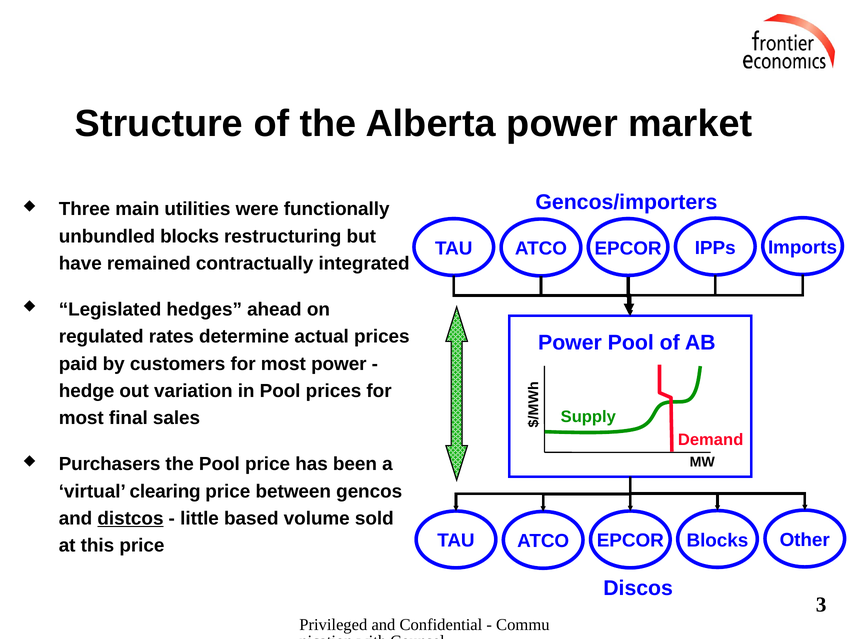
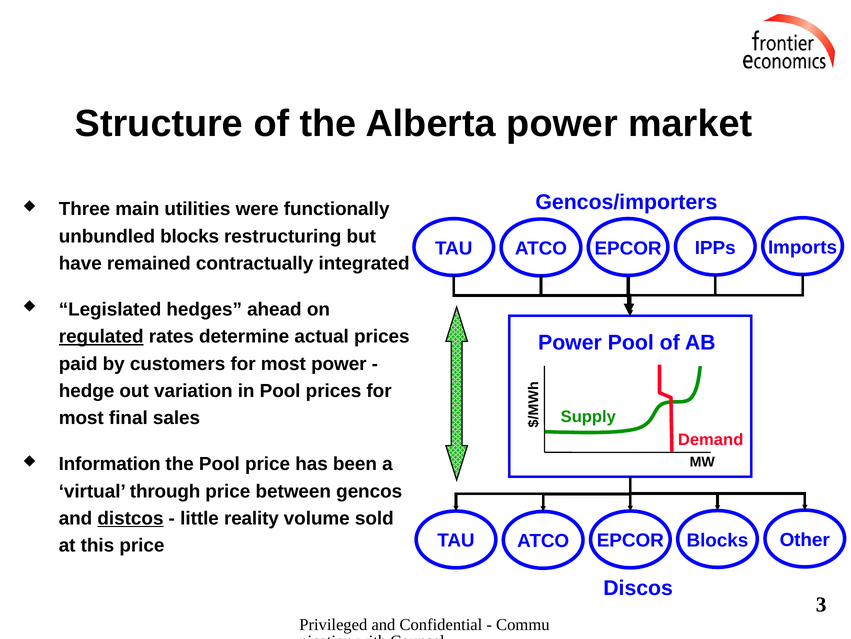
regulated underline: none -> present (101, 336)
Purchasers: Purchasers -> Information (110, 464)
clearing: clearing -> through (165, 491)
based: based -> reality (251, 518)
